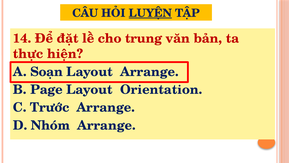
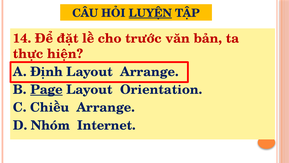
trung: trung -> trước (143, 38)
Soạn: Soạn -> Định (47, 72)
Page underline: none -> present (46, 89)
Trước: Trước -> Chiều (50, 107)
Arrange: Arrange -> Internet (106, 125)
